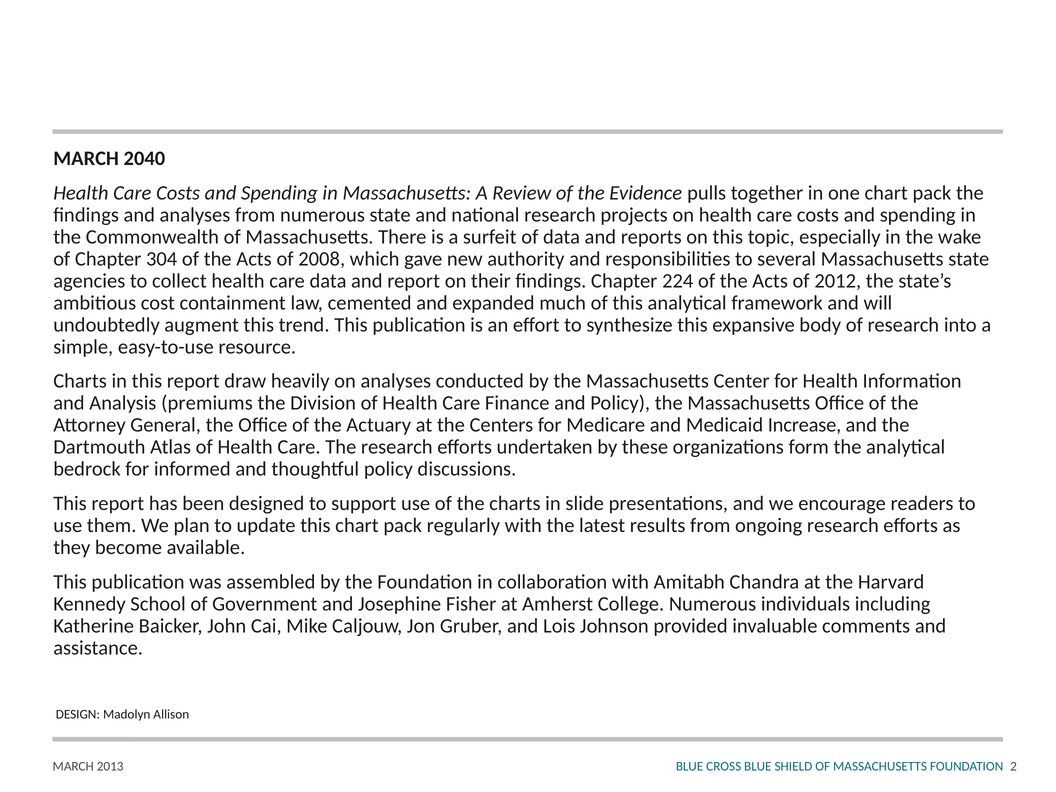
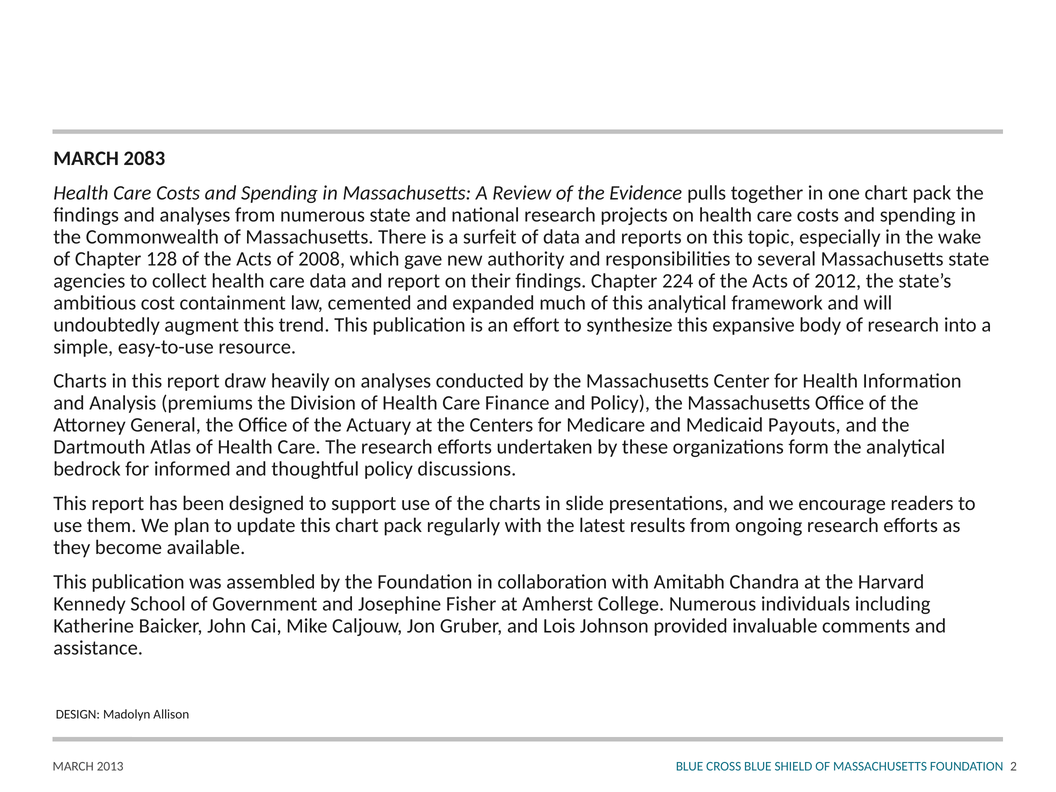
2040: 2040 -> 2083 (144, 159)
304: 304 -> 128 (162, 259)
Increase: Increase -> Payouts (804, 425)
